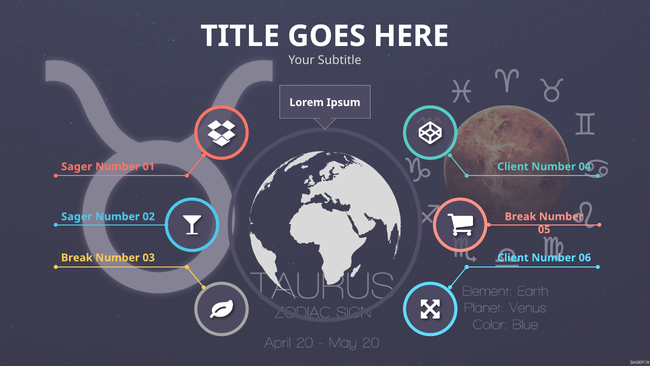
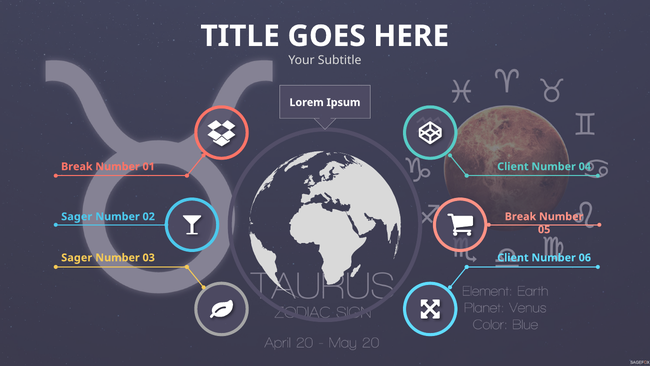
Sager: Sager -> Break (77, 166)
Break: Break -> Sager (77, 257)
